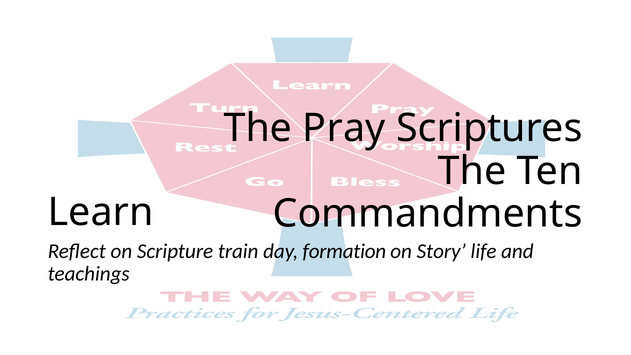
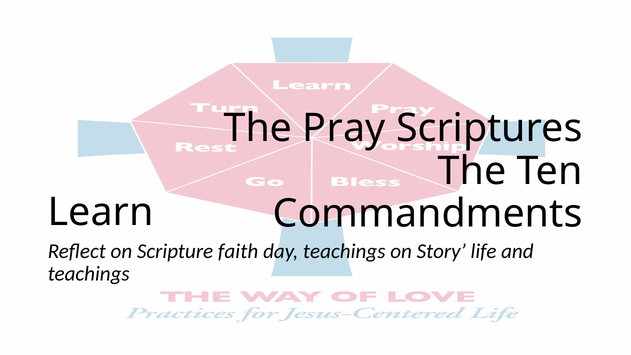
train: train -> faith (238, 251)
day formation: formation -> teachings (344, 251)
